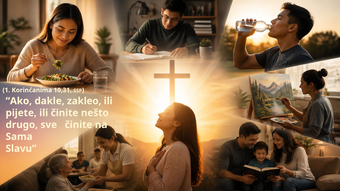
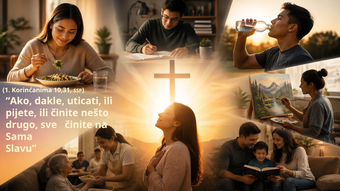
zakleo: zakleo -> uticati (84, 101)
